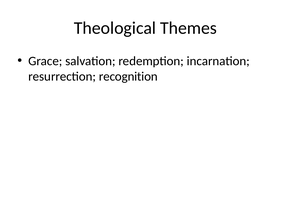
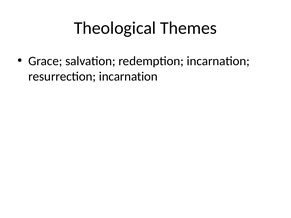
resurrection recognition: recognition -> incarnation (128, 77)
